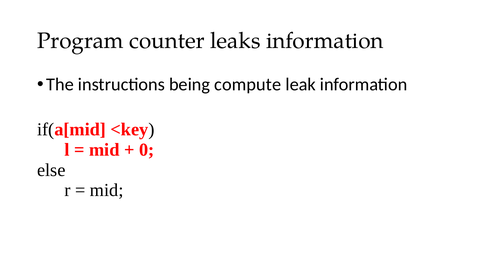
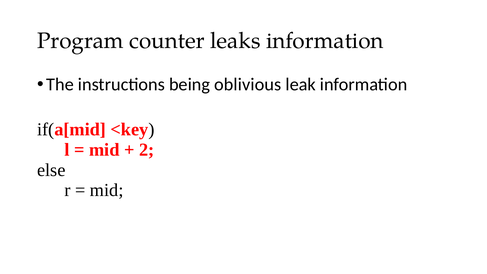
compute: compute -> oblivious (248, 84)
0: 0 -> 2 (147, 150)
